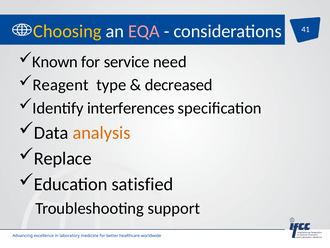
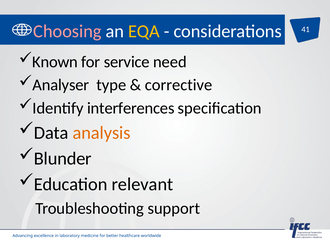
Choosing colour: yellow -> pink (67, 31)
EQA colour: pink -> yellow (144, 31)
Reagent: Reagent -> Analyser (61, 85)
decreased: decreased -> corrective (179, 85)
Replace: Replace -> Blunder (63, 158)
satisfied: satisfied -> relevant (142, 184)
